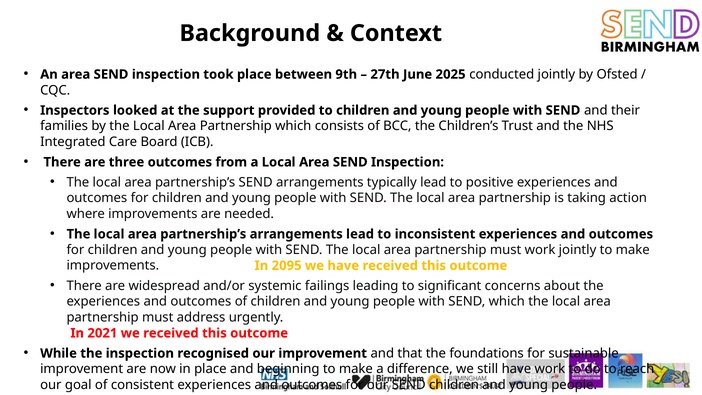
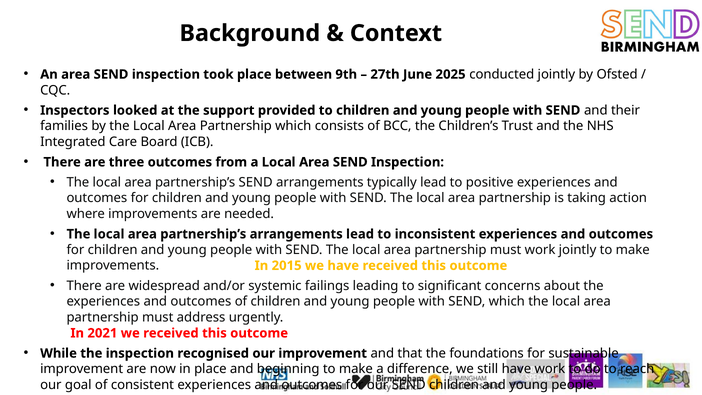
2095: 2095 -> 2015 (287, 266)
